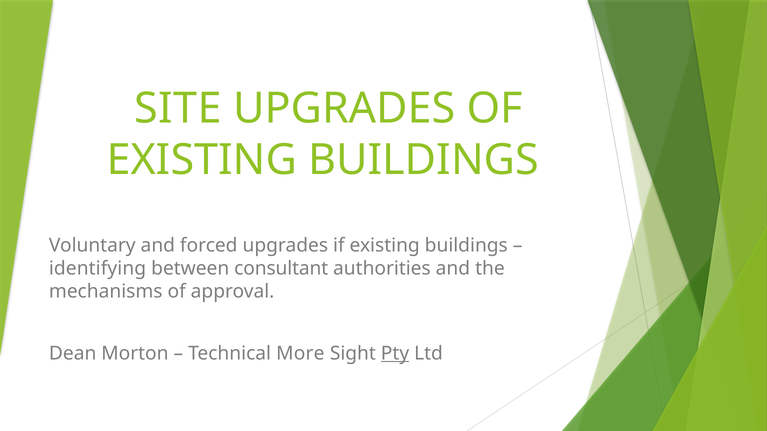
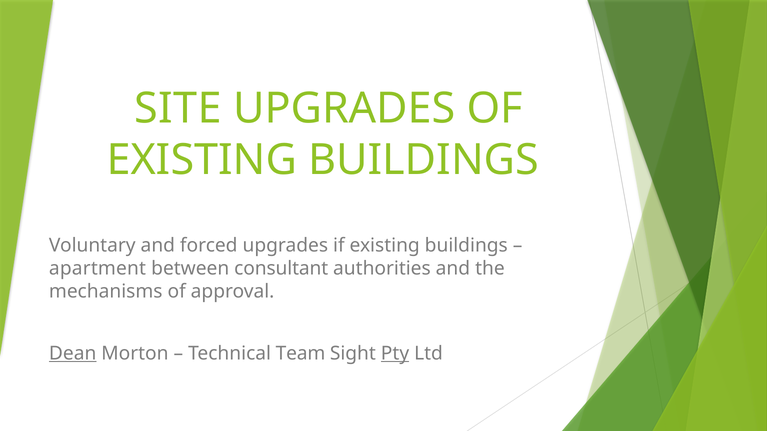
identifying: identifying -> apartment (97, 269)
Dean underline: none -> present (73, 354)
More: More -> Team (301, 354)
